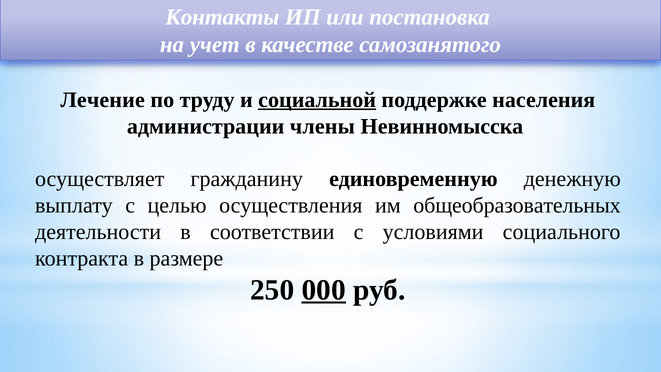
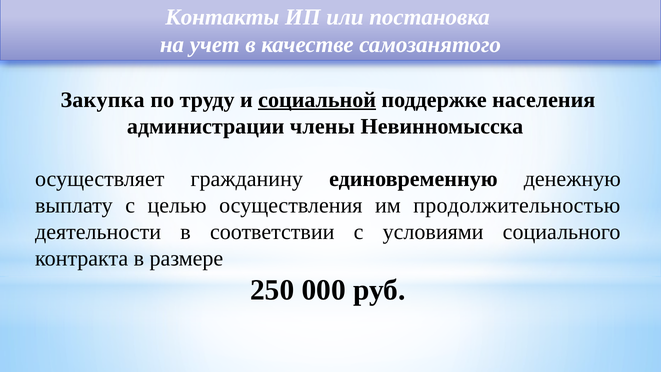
Лечение: Лечение -> Закупка (103, 100)
общеобразовательных: общеобразовательных -> продолжительностью (517, 206)
000 underline: present -> none (324, 290)
